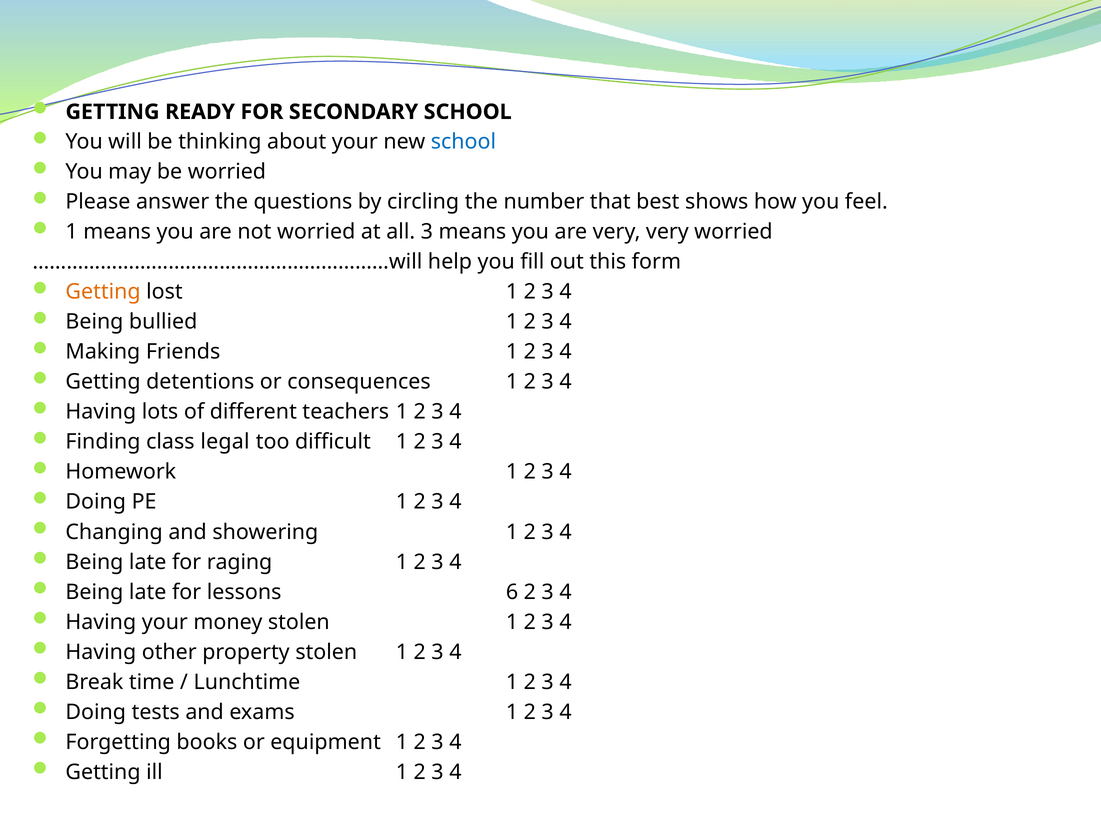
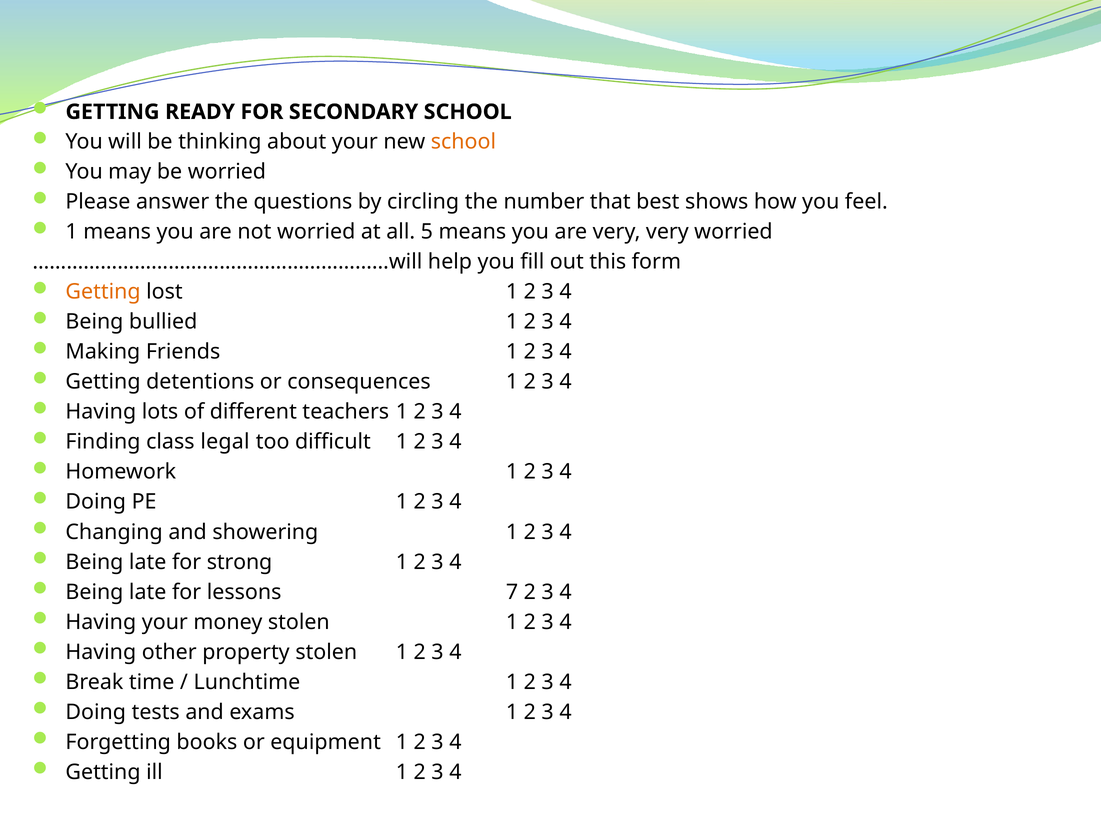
school colour: blue -> orange (463, 142)
all 3: 3 -> 5 (427, 232)
raging: raging -> strong (240, 562)
6: 6 -> 7 (512, 592)
